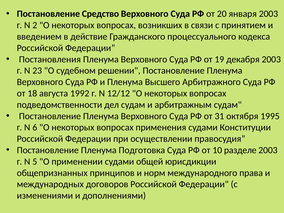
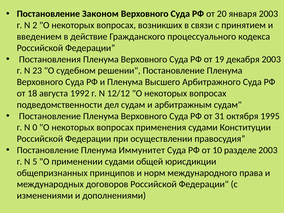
Средство: Средство -> Законом (100, 14)
6: 6 -> 0 (35, 127)
Подготовка: Подготовка -> Иммунитет (142, 150)
